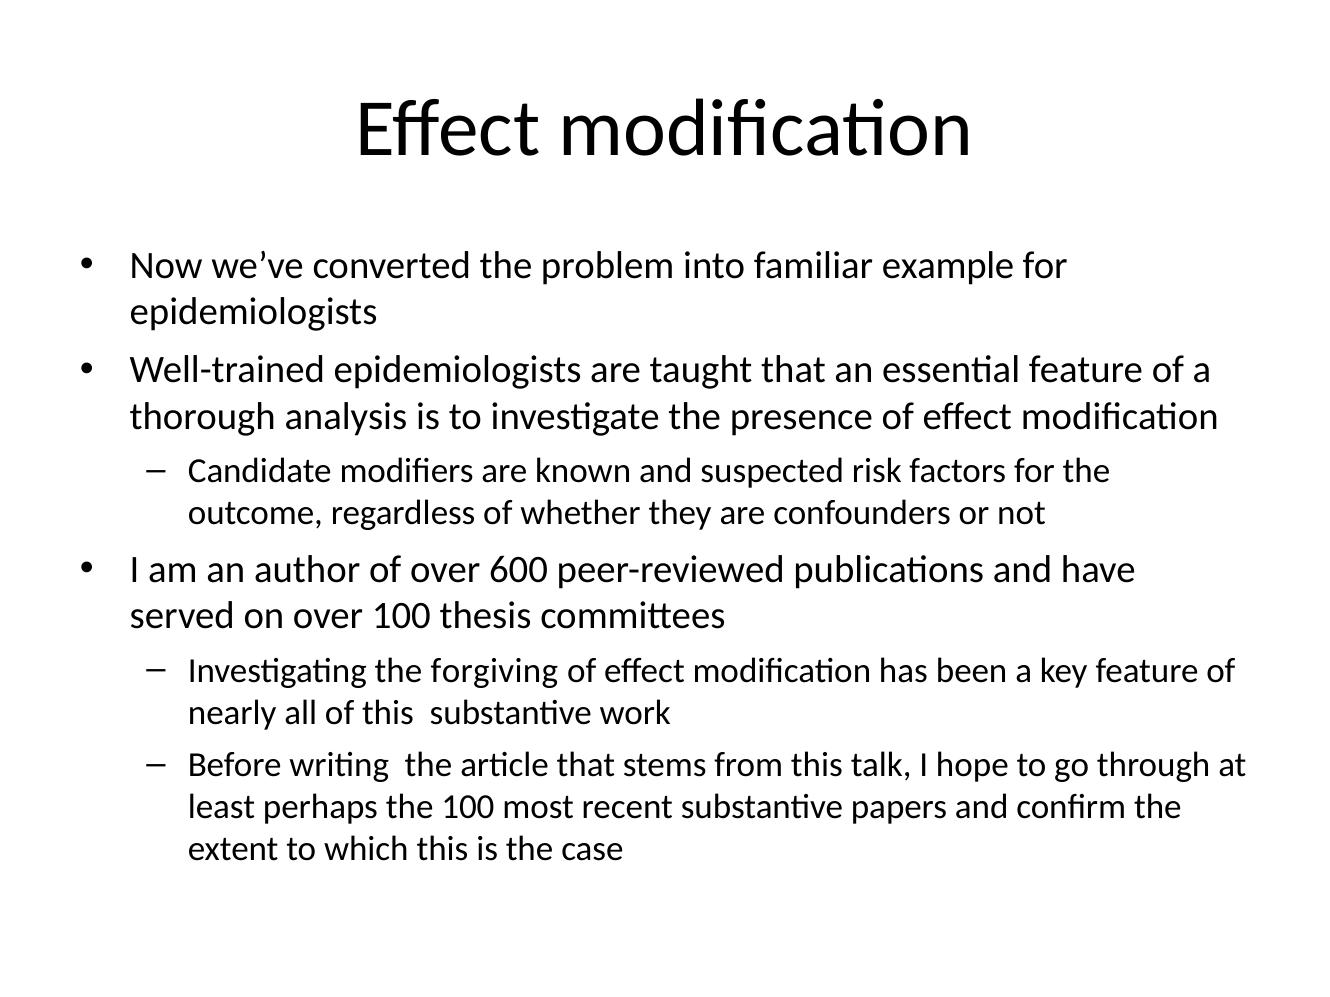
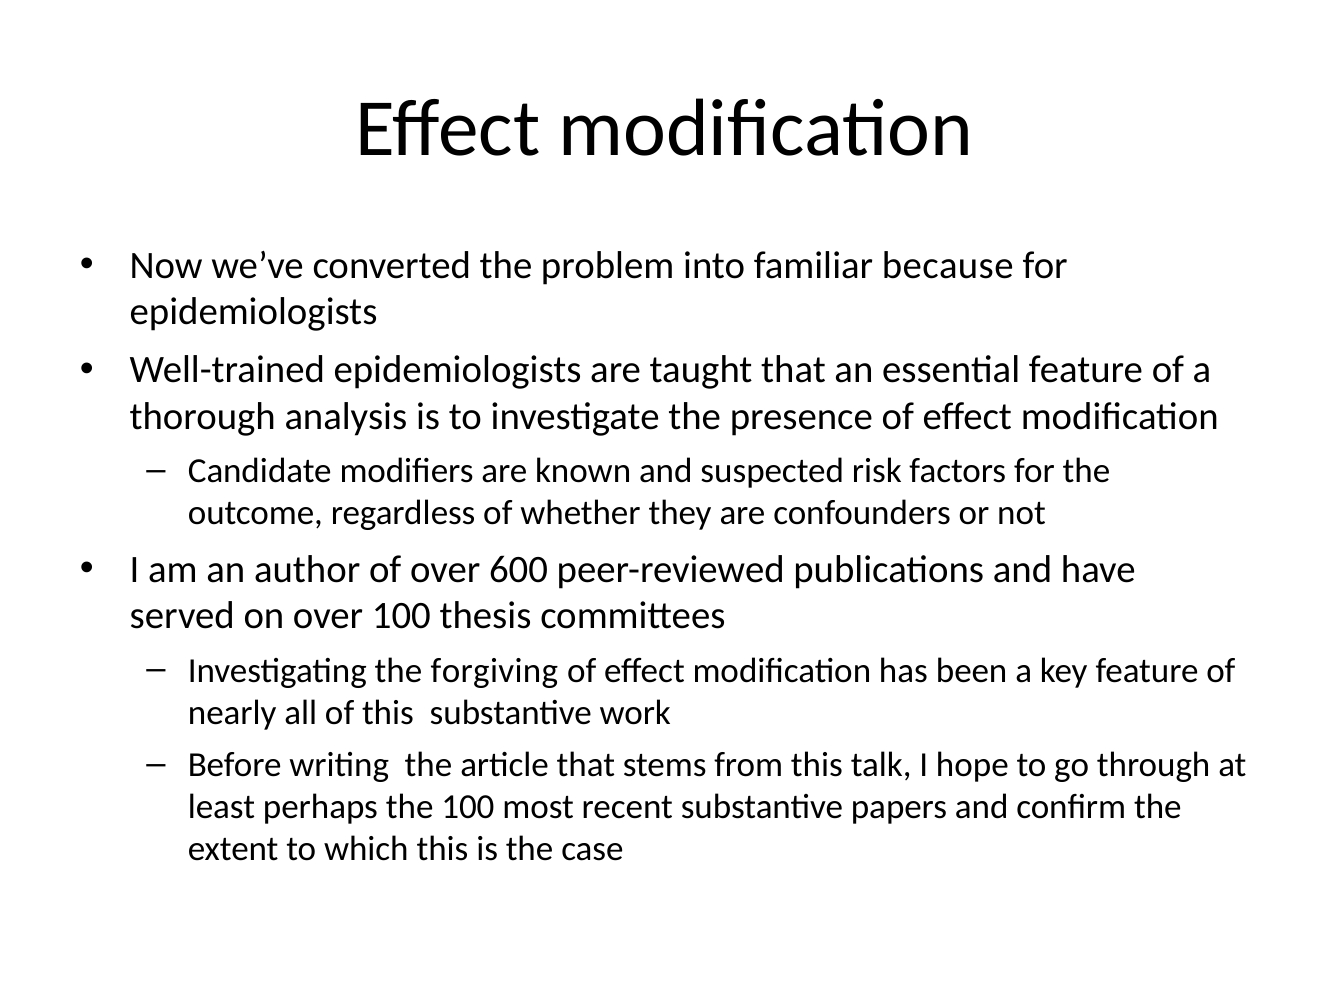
example: example -> because (948, 265)
